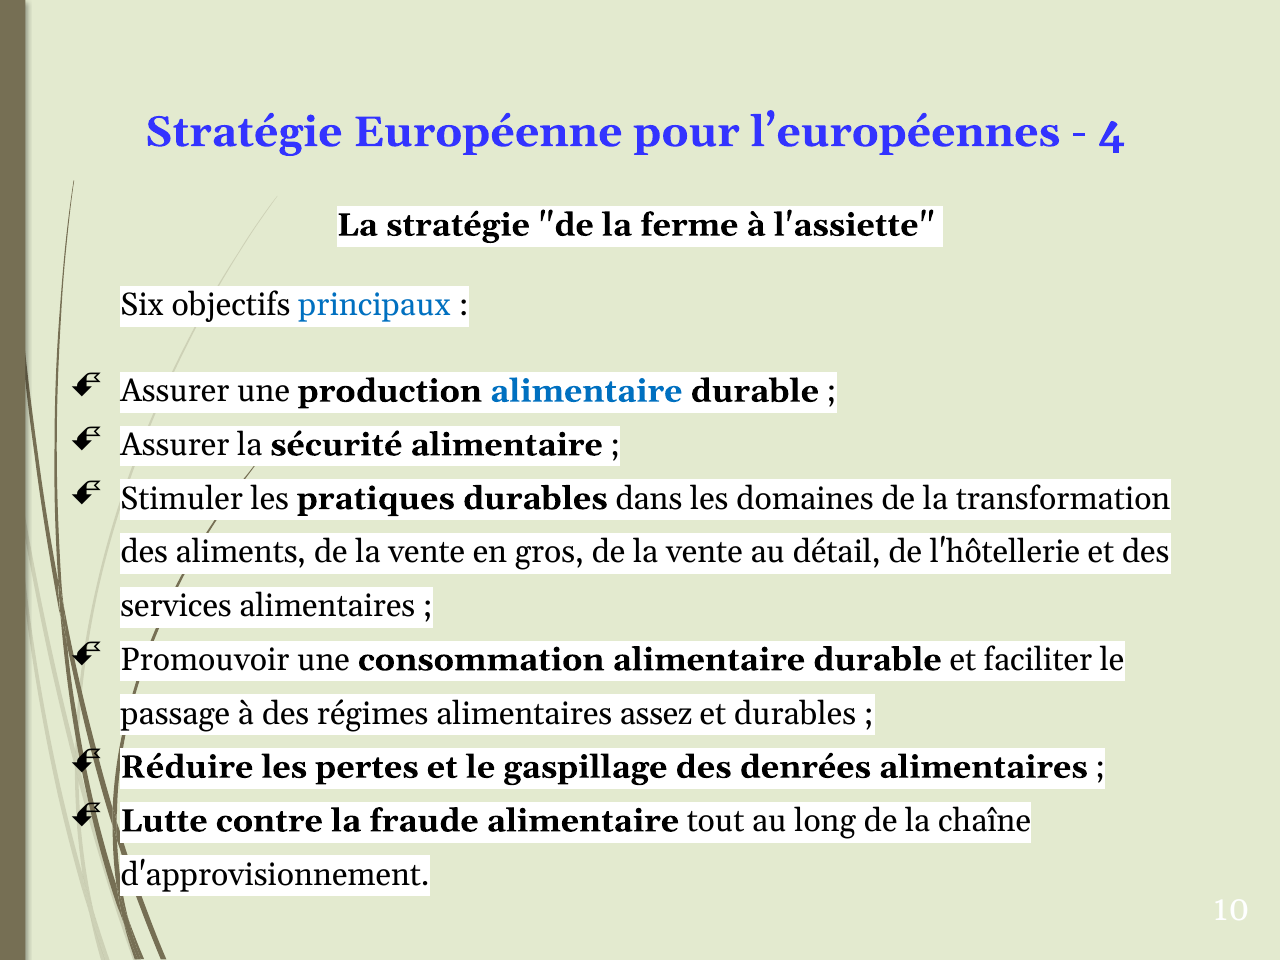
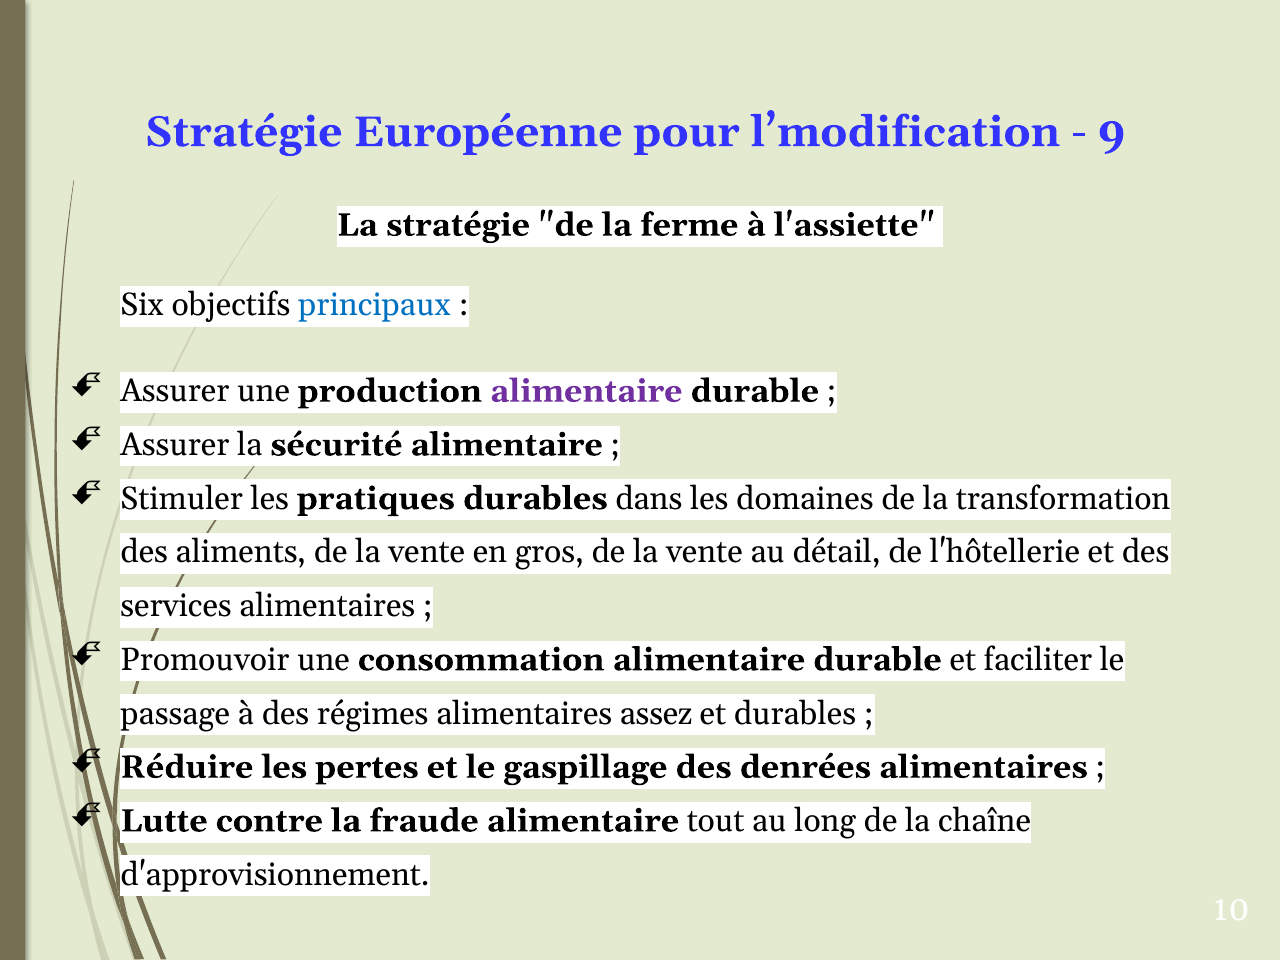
l’européennes: l’européennes -> l’modification (905, 132)
4: 4 -> 9 (1112, 132)
alimentaire colour: blue -> purple (586, 391)
